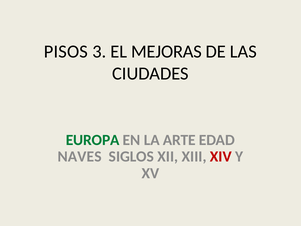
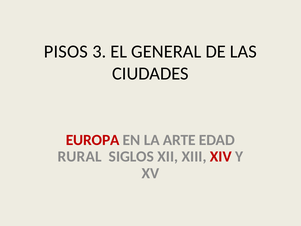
MEJORAS: MEJORAS -> GENERAL (166, 51)
EUROPA colour: green -> red (93, 140)
NAVES: NAVES -> RURAL (80, 156)
